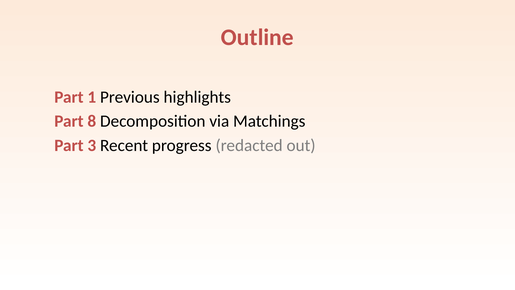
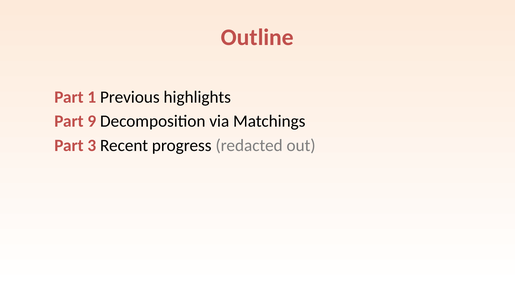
8: 8 -> 9 (92, 121)
